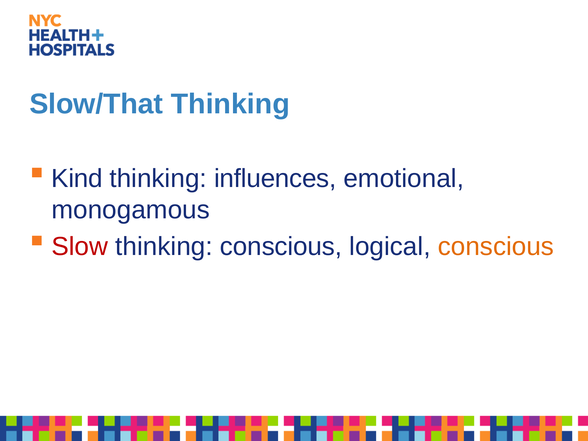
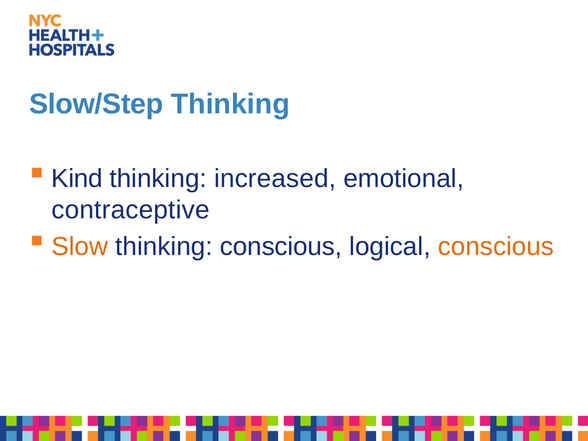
Slow/That: Slow/That -> Slow/Step (96, 104)
influences: influences -> increased (275, 178)
monogamous: monogamous -> contraceptive (131, 210)
Slow colour: red -> orange (80, 246)
